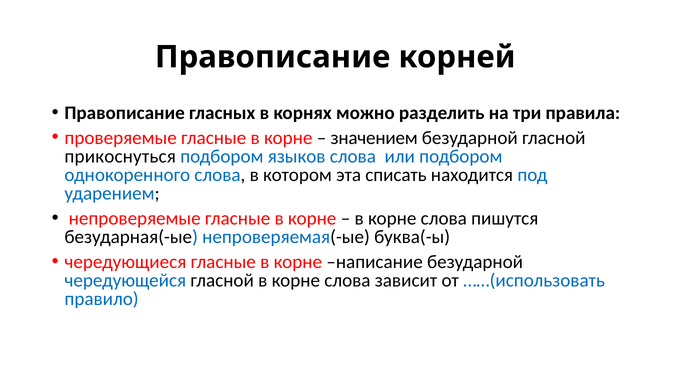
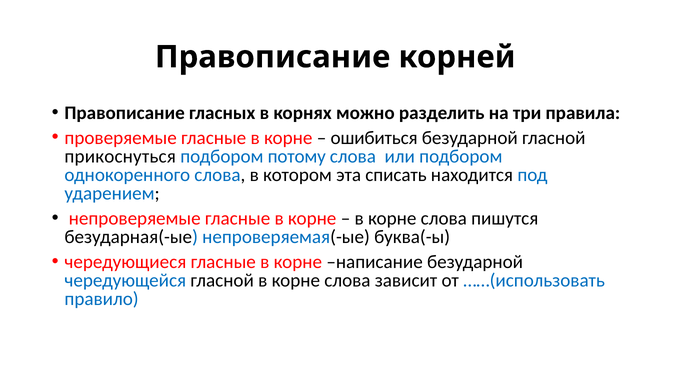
значением: значением -> ошибиться (374, 138)
языков: языков -> потому (297, 156)
